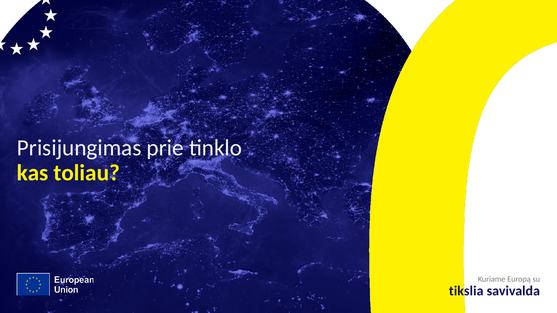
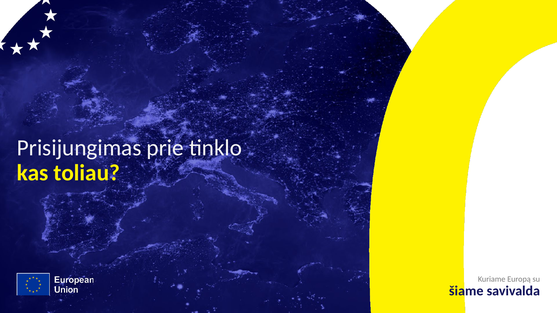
tikslia: tikslia -> šiame (466, 291)
